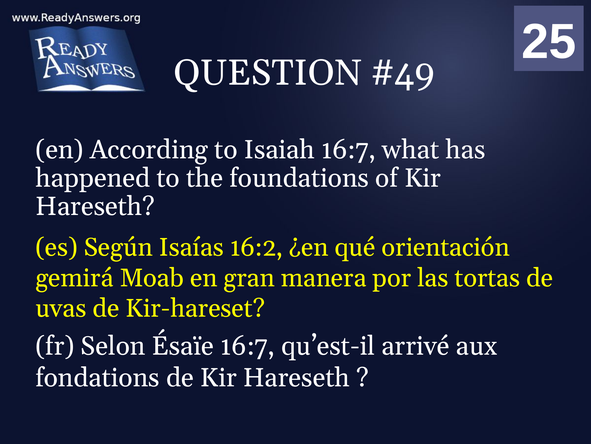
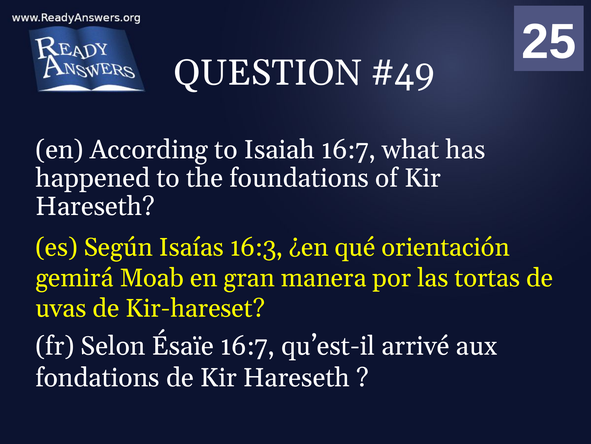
16:2: 16:2 -> 16:3 (257, 247)
